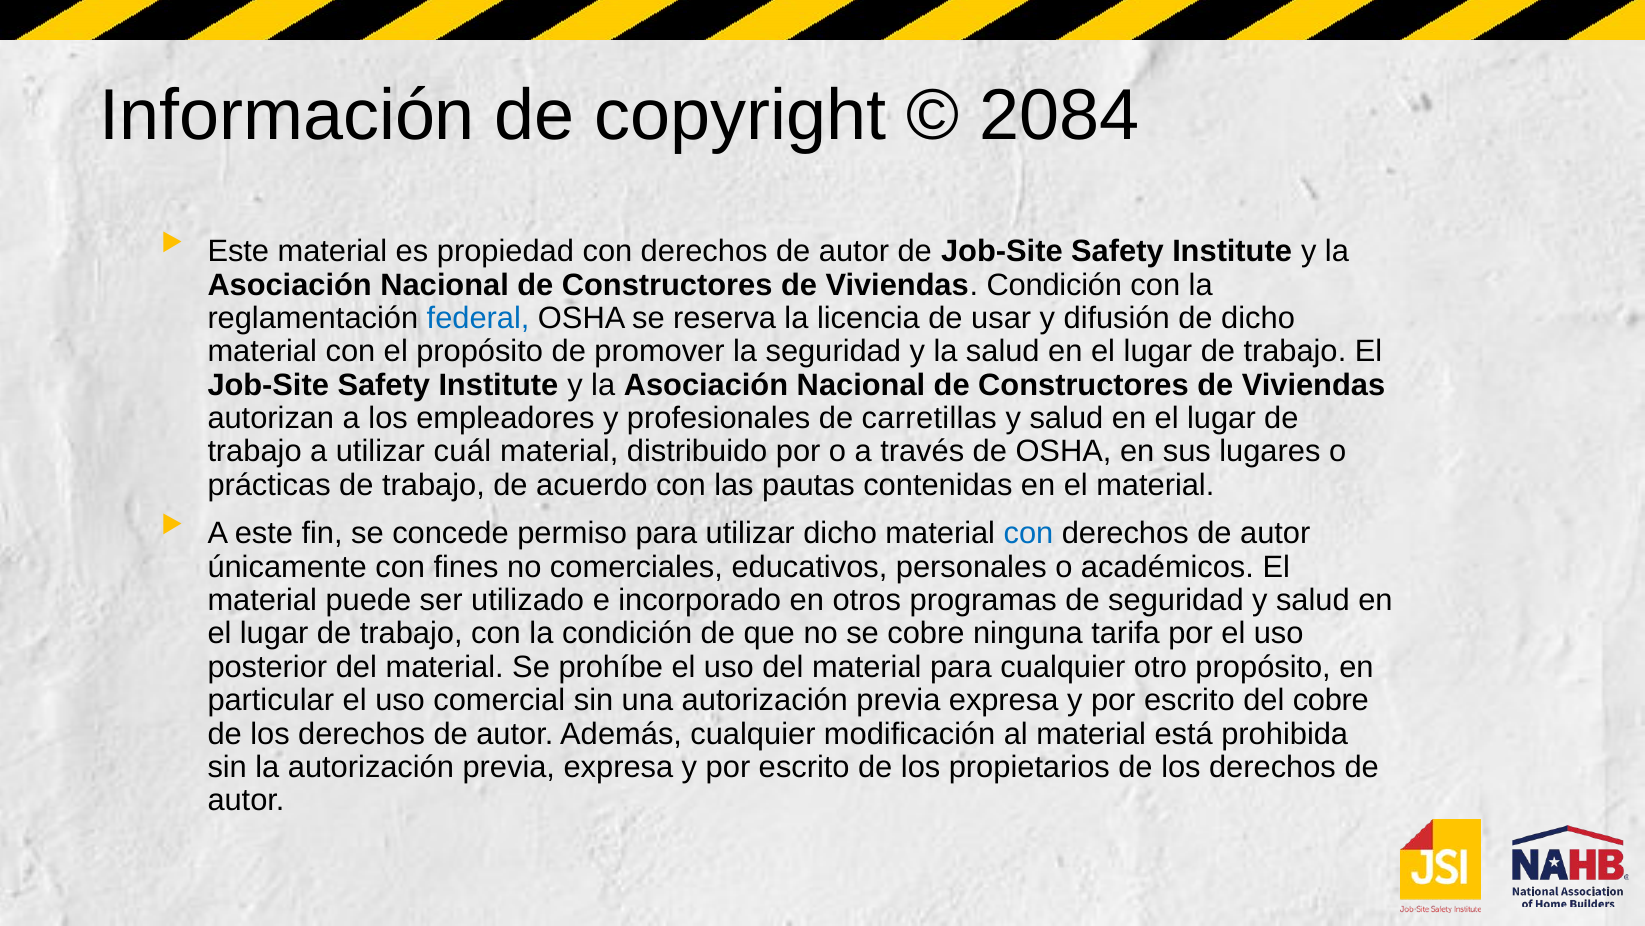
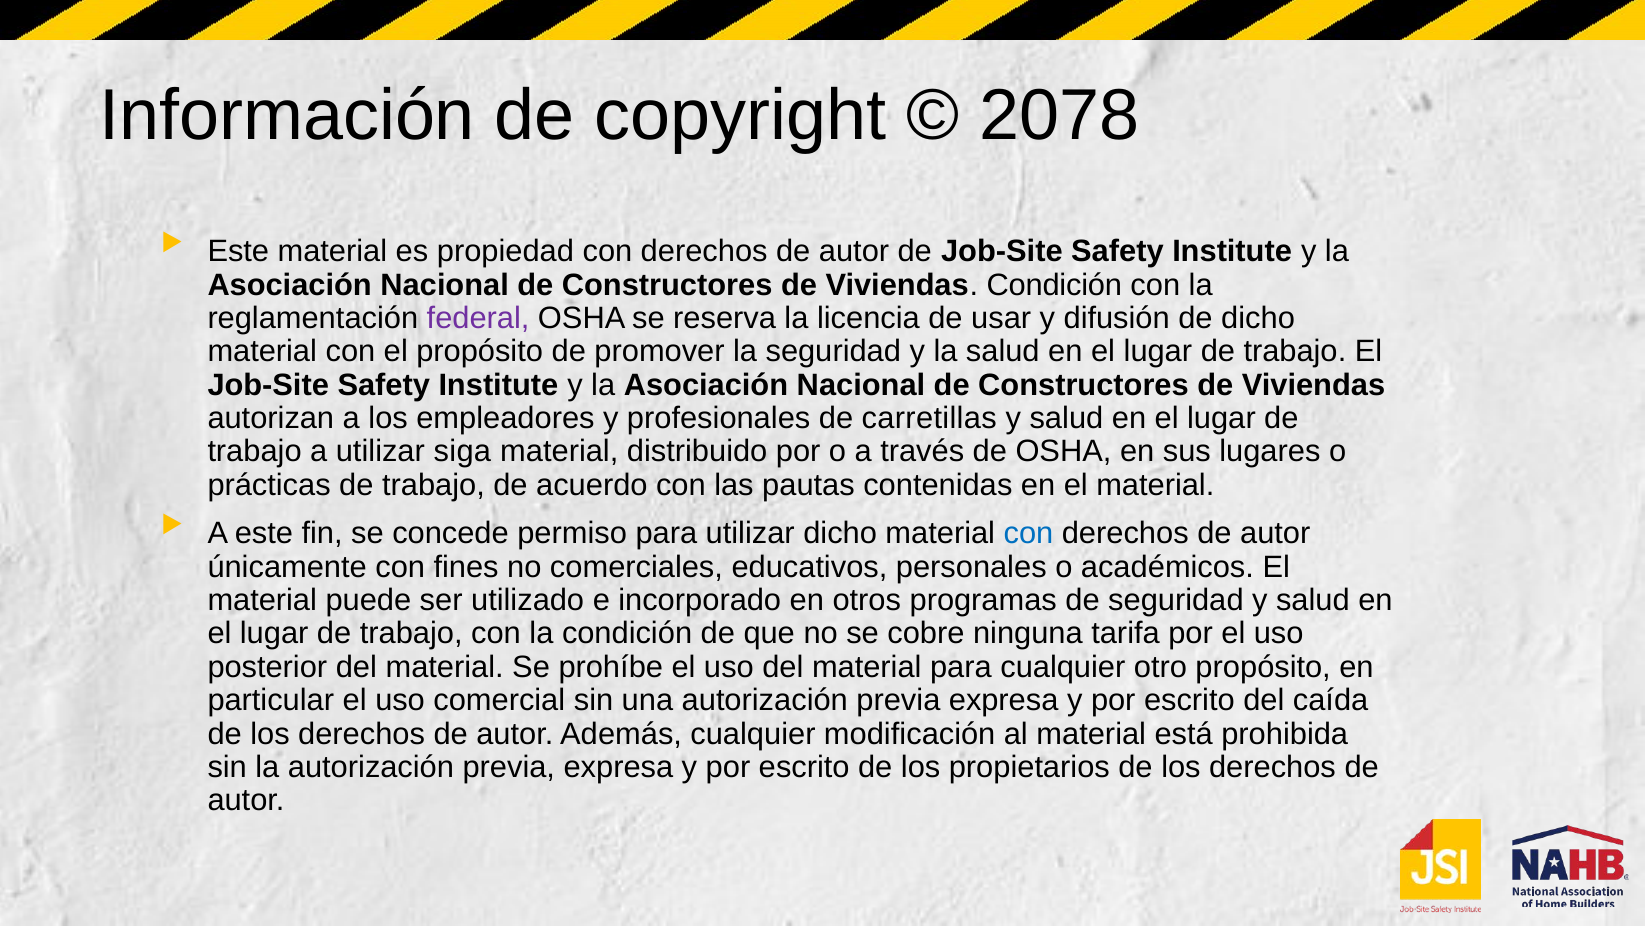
2084: 2084 -> 2078 (1060, 116)
federal colour: blue -> purple (478, 318)
cuál: cuál -> siga (462, 451)
del cobre: cobre -> caída (1331, 700)
